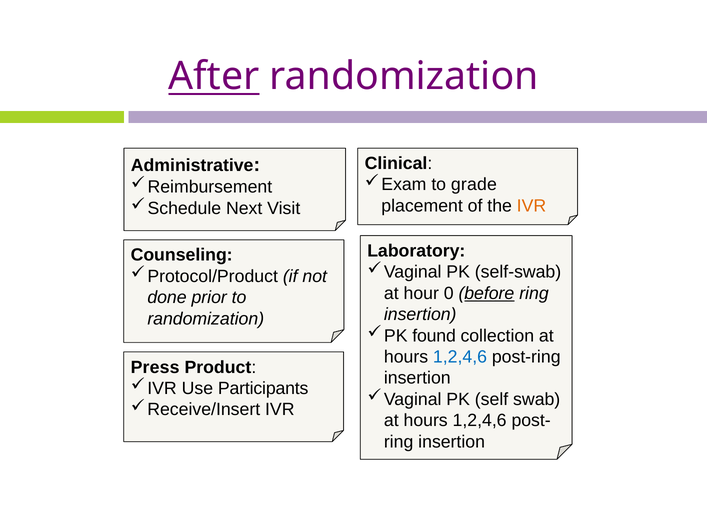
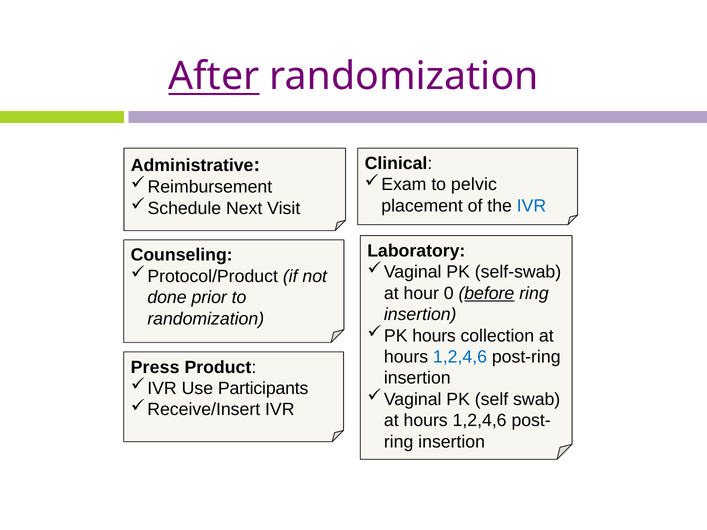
grade: grade -> pelvic (474, 185)
IVR colour: orange -> blue (531, 206)
found: found -> hours (434, 336)
